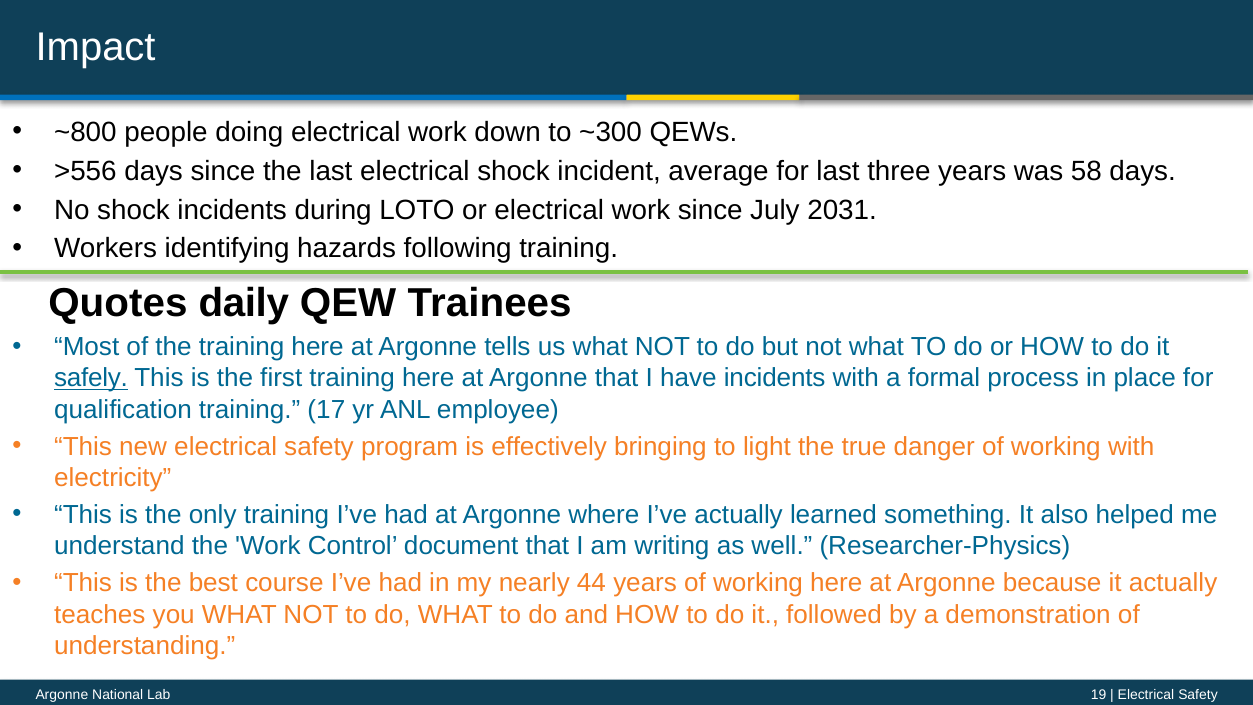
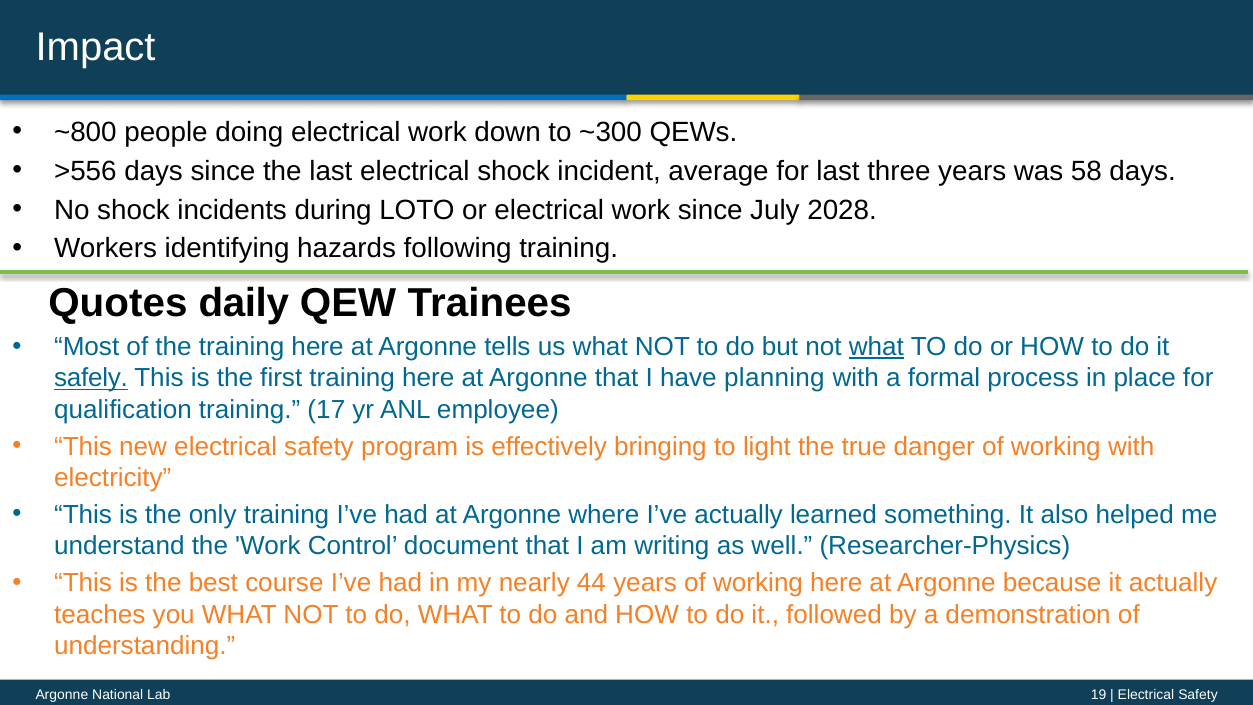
2031: 2031 -> 2028 (842, 210)
what underline: none -> present (876, 347)
have incidents: incidents -> planning (774, 378)
